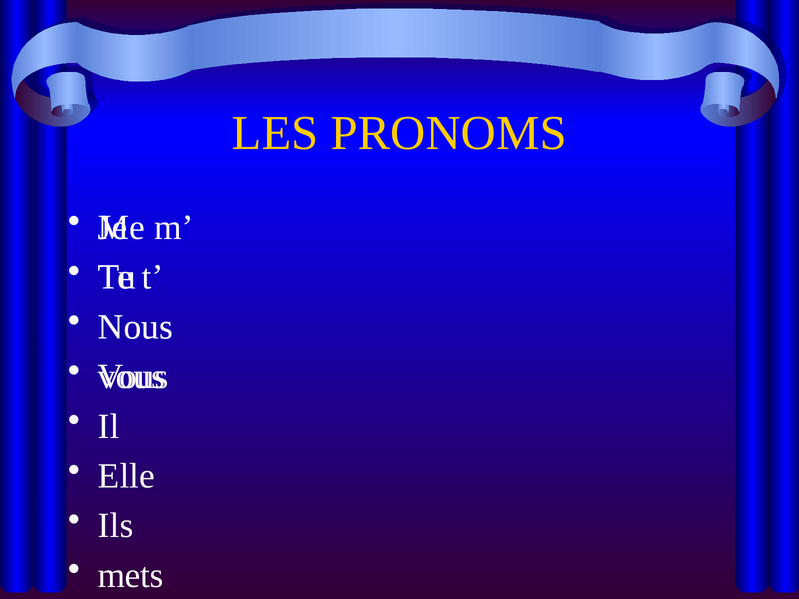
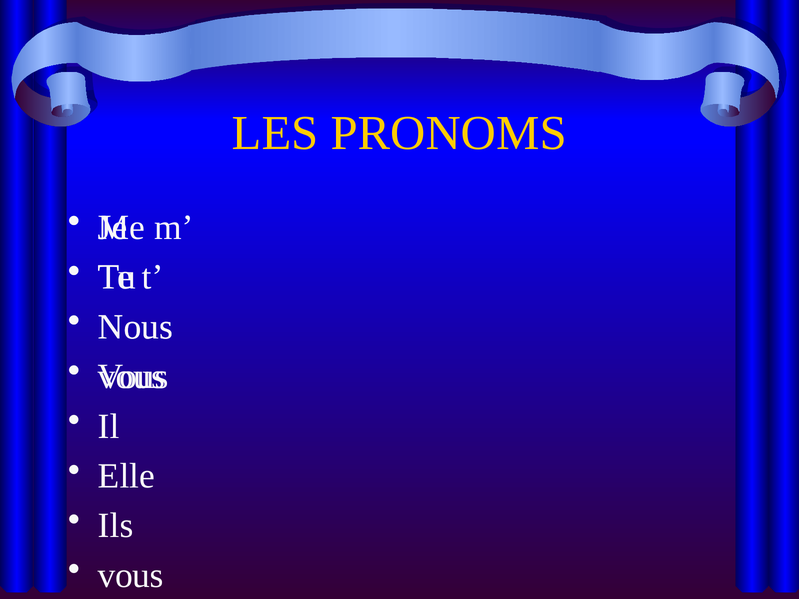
mets: mets -> vous (131, 576)
